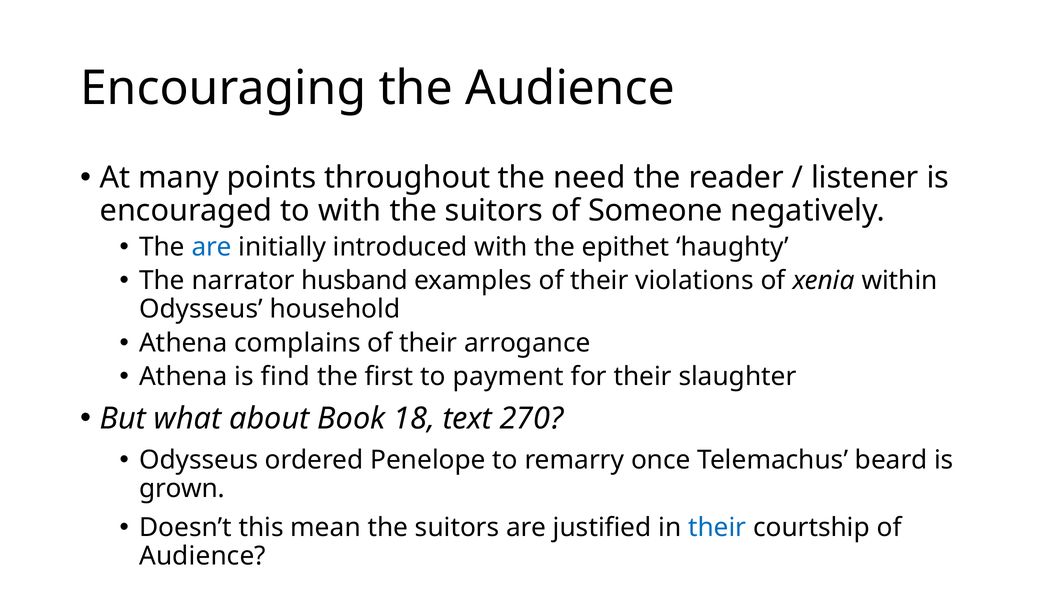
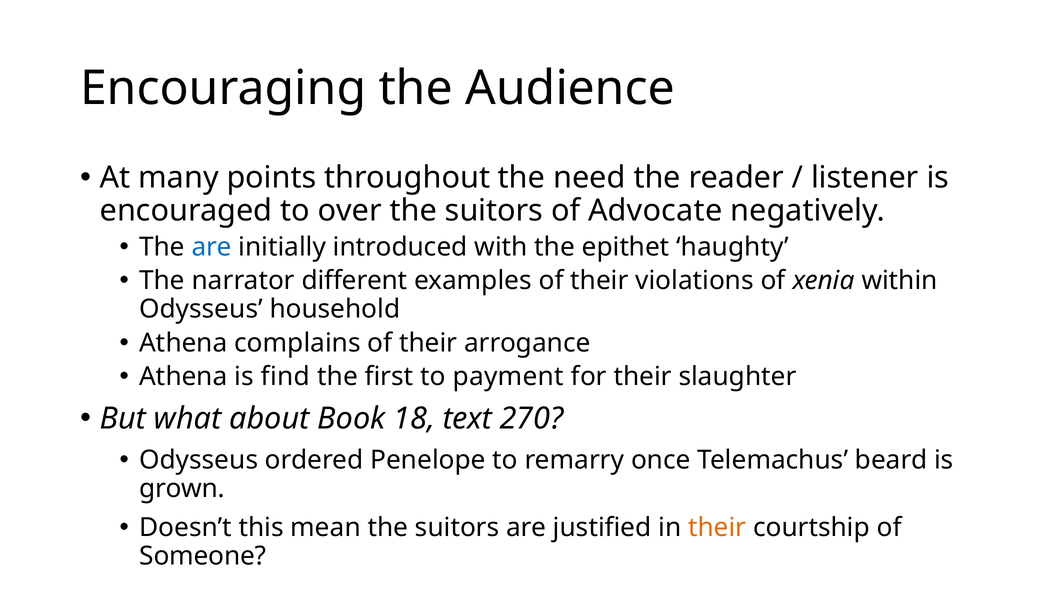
to with: with -> over (350, 211)
Someone: Someone -> Advocate (655, 211)
husband: husband -> different (355, 281)
their colour: blue -> orange (717, 528)
Audience: Audience -> Someone (203, 556)
